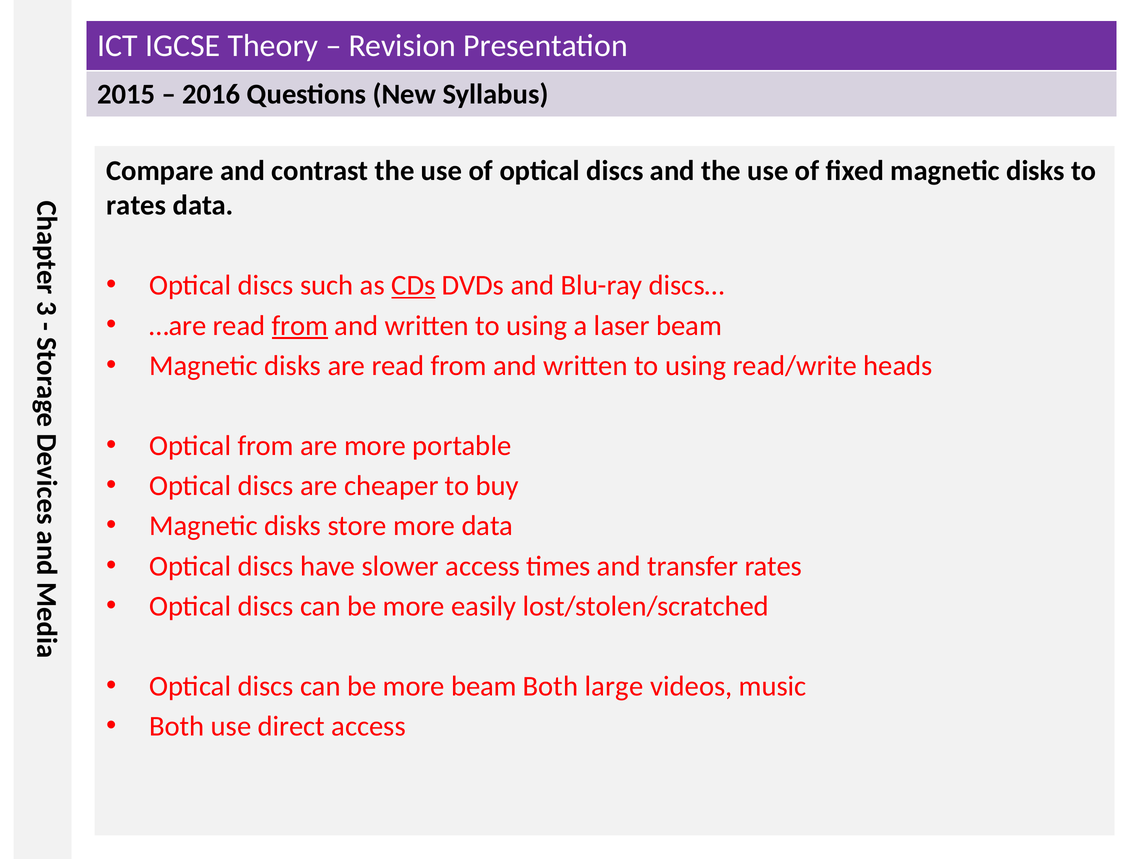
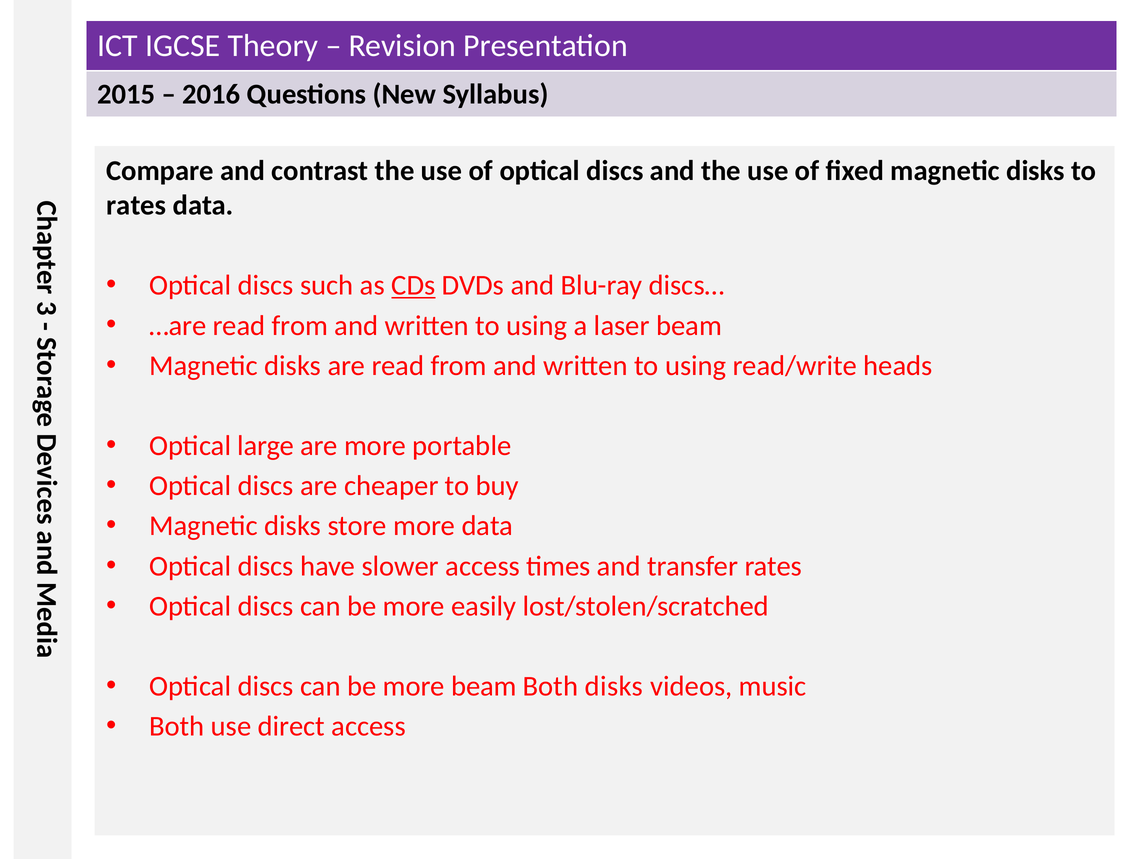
from underline: present -> none (300, 326)
Optical from: from -> large (266, 446)
Both large: large -> disks (614, 687)
